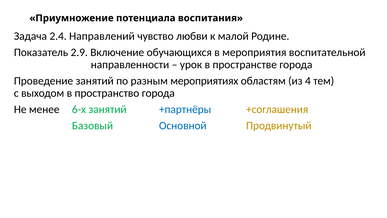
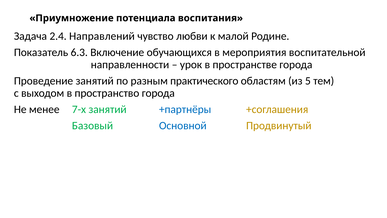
2.9: 2.9 -> 6.3 (79, 52)
мероприятиях: мероприятиях -> практического (204, 81)
4: 4 -> 5 (308, 81)
6-х: 6-х -> 7-х (79, 109)
